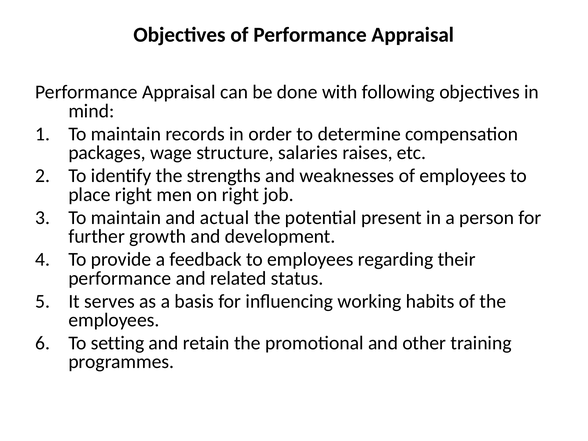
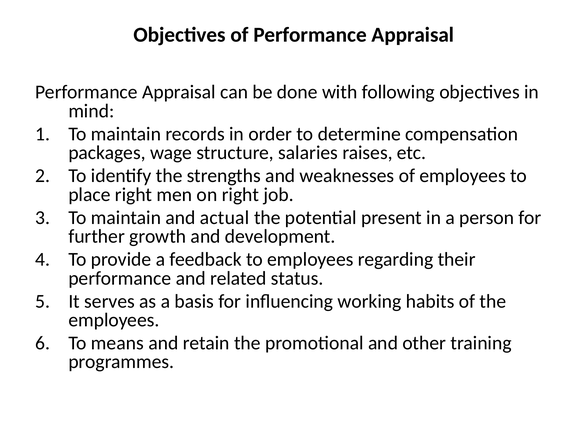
setting: setting -> means (117, 343)
